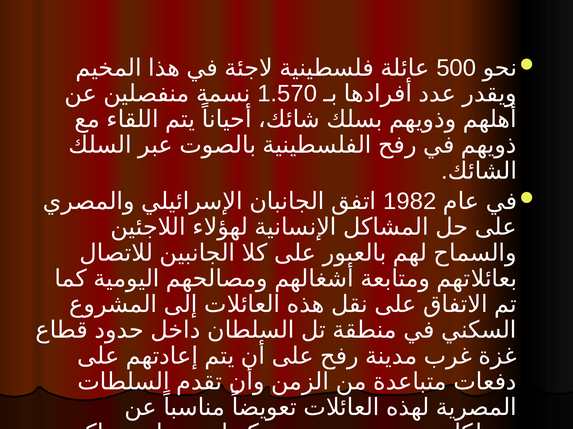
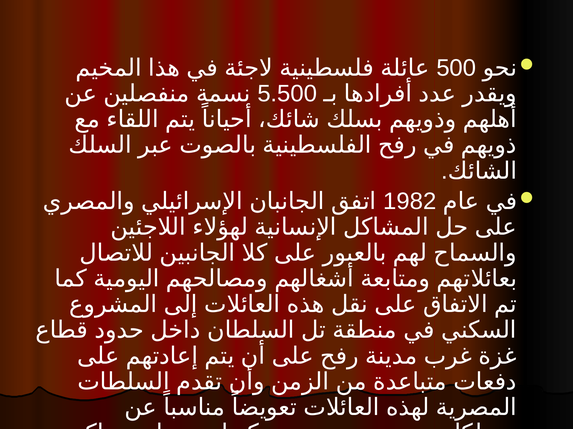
1.570: 1.570 -> 5.500 (287, 94)
